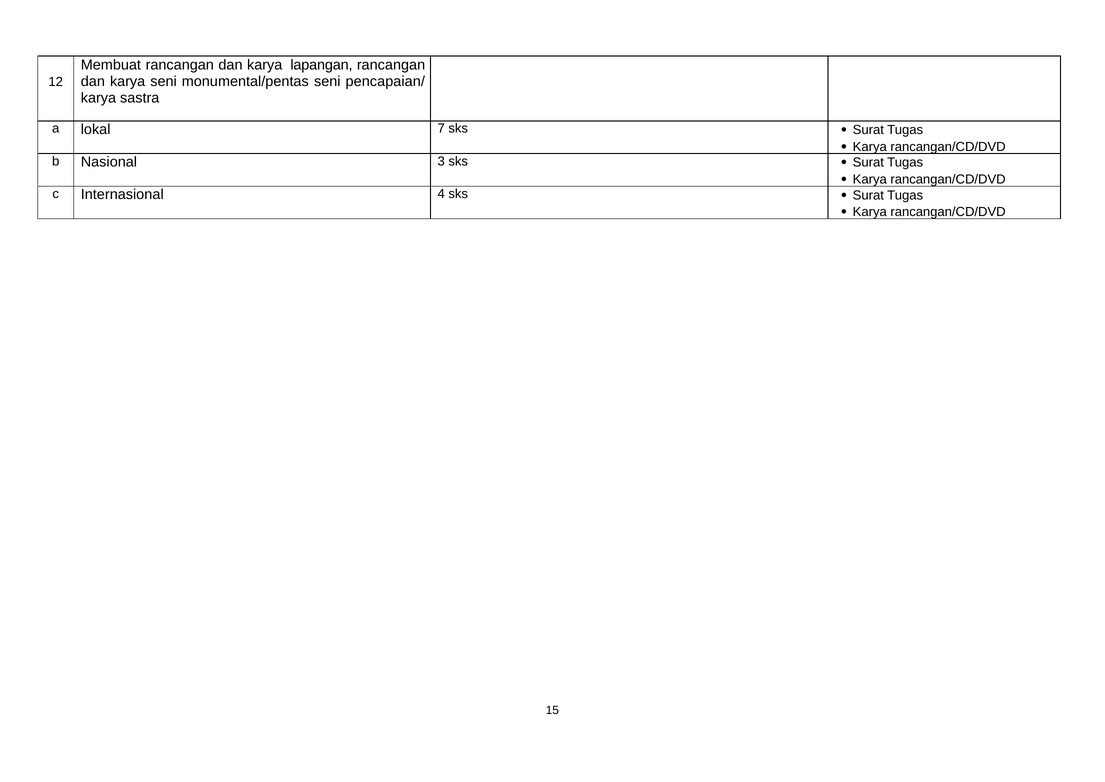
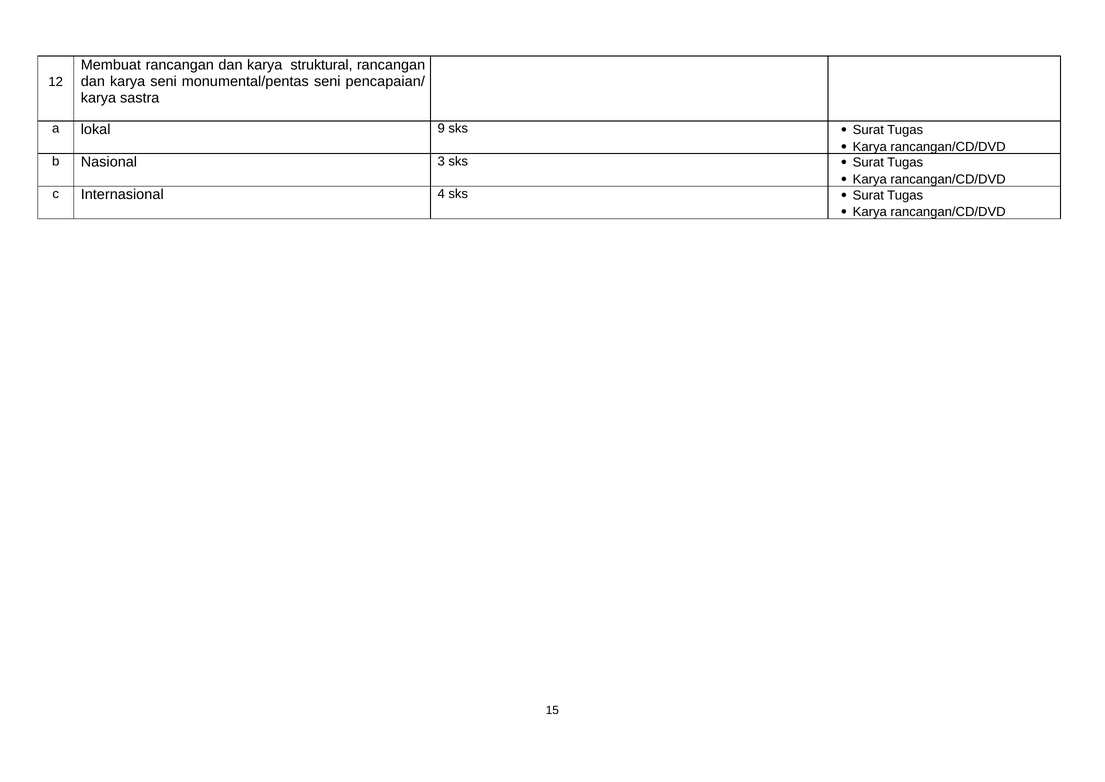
lapangan: lapangan -> struktural (322, 65)
7: 7 -> 9 (441, 129)
